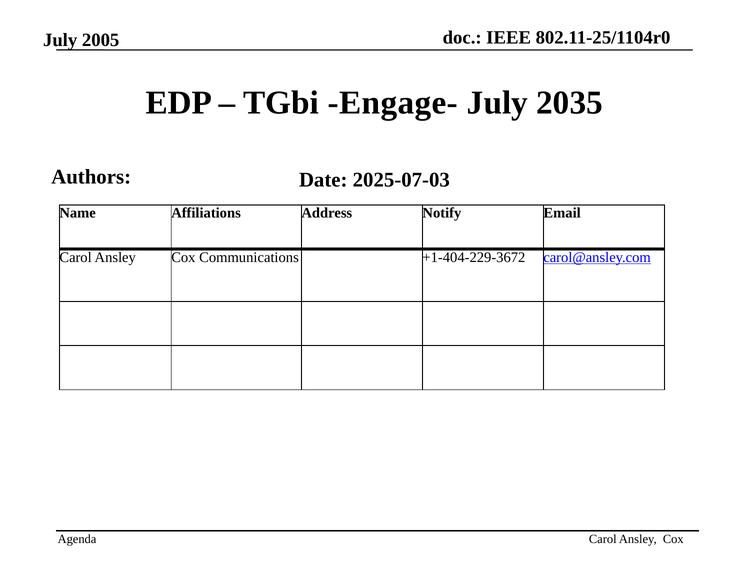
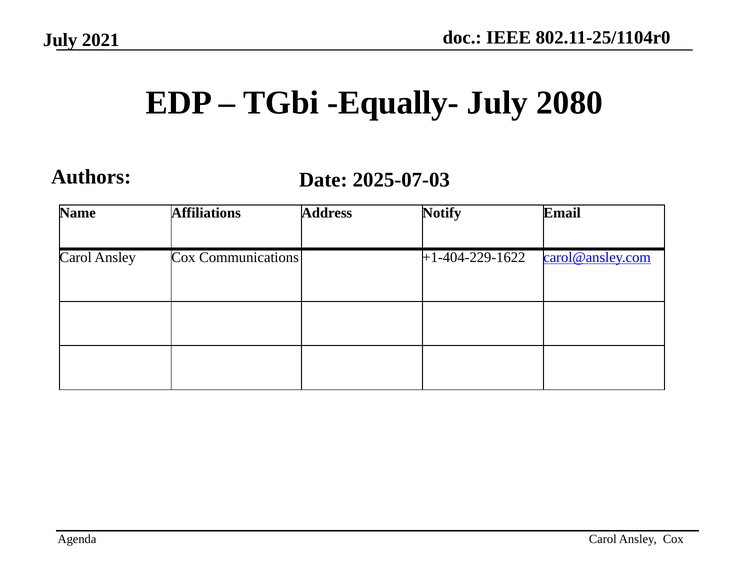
2005: 2005 -> 2021 (101, 40)
Engage-: Engage- -> Equally- (393, 103)
2035: 2035 -> 2080 (570, 103)
+1-404-229-3672: +1-404-229-3672 -> +1-404-229-1622 (474, 257)
